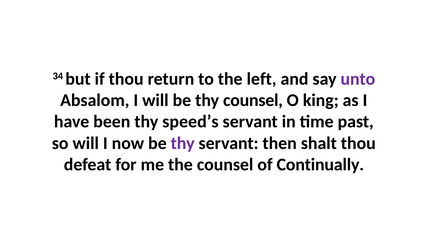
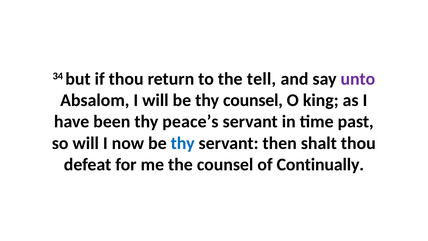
left: left -> tell (261, 79)
speed’s: speed’s -> peace’s (190, 122)
thy colour: purple -> blue (183, 143)
